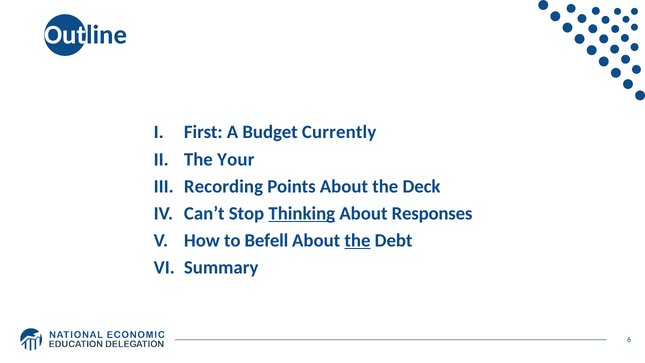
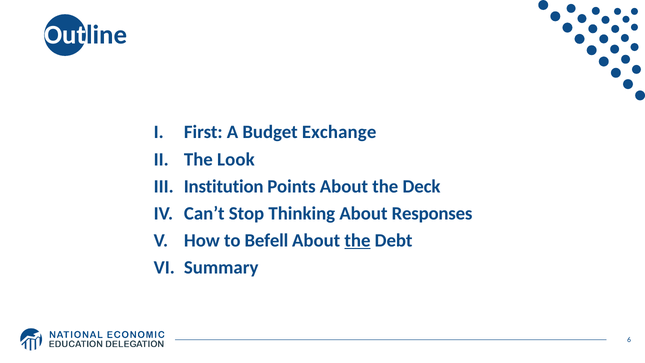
Currently: Currently -> Exchange (339, 132)
Your: Your -> Look (236, 159)
Recording: Recording -> Institution (224, 186)
Thinking underline: present -> none (302, 213)
